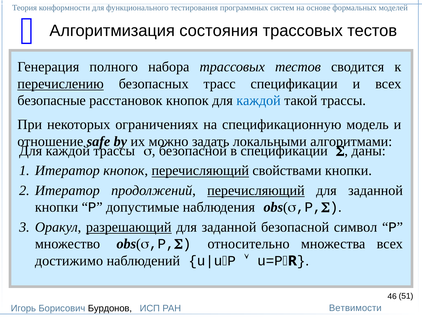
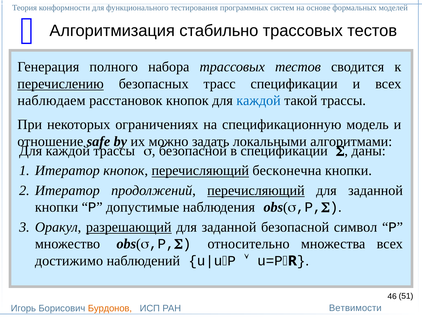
состояния: состояния -> стабильно (219, 31)
безопасные: безопасные -> наблюдаем (51, 101)
свойствами: свойствами -> бесконечна (287, 170)
Бурдонов colour: black -> orange (110, 308)
